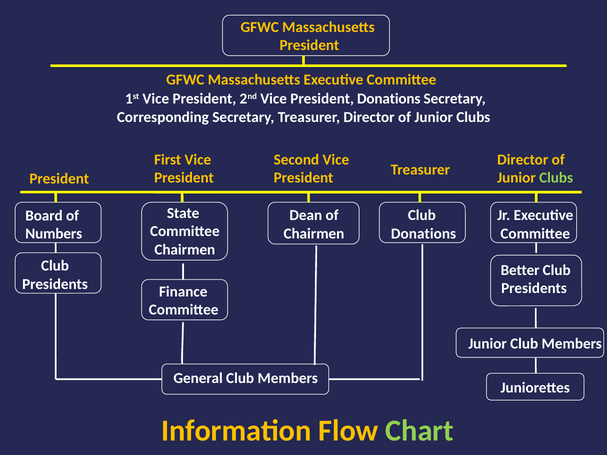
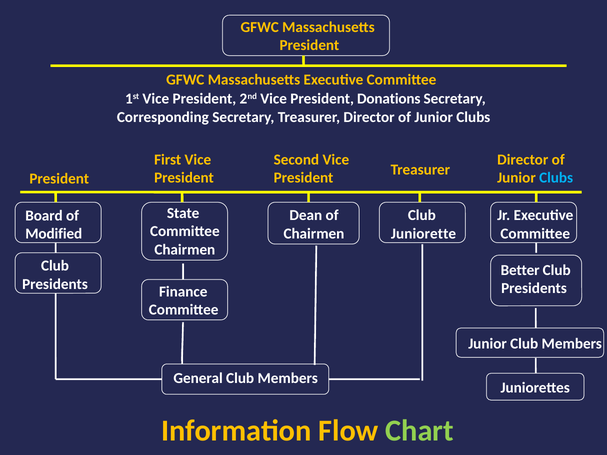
Clubs colour: light green -> light blue (556, 178)
Donations: Donations -> Juniorette (424, 234)
Numbers: Numbers -> Modified (54, 234)
